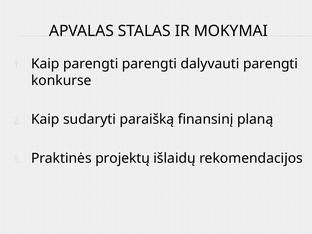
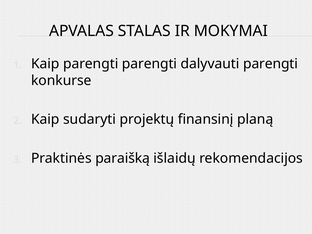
paraišką: paraišką -> projektų (147, 119)
projektų: projektų -> paraišką (123, 158)
